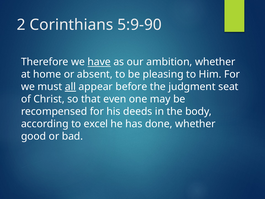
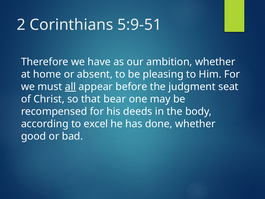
5:9-90: 5:9-90 -> 5:9-51 (140, 25)
have underline: present -> none (99, 62)
even: even -> bear (115, 99)
